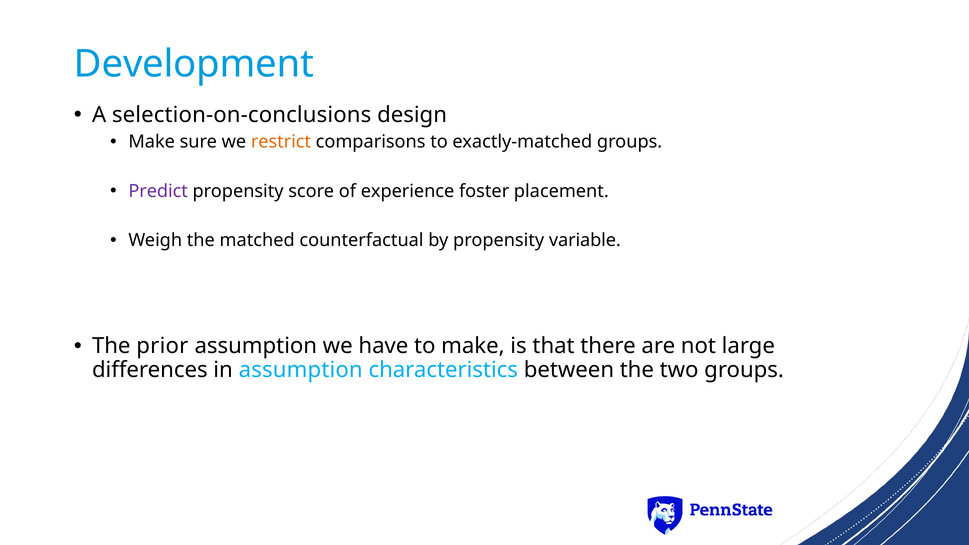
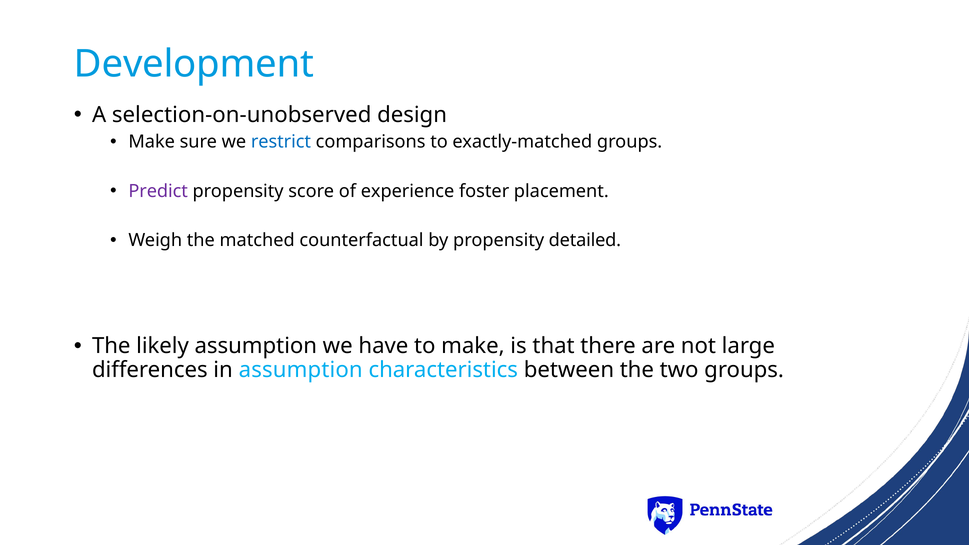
selection-on-conclusions: selection-on-conclusions -> selection-on-unobserved (242, 115)
restrict colour: orange -> blue (281, 142)
variable: variable -> detailed (585, 240)
prior: prior -> likely (163, 346)
